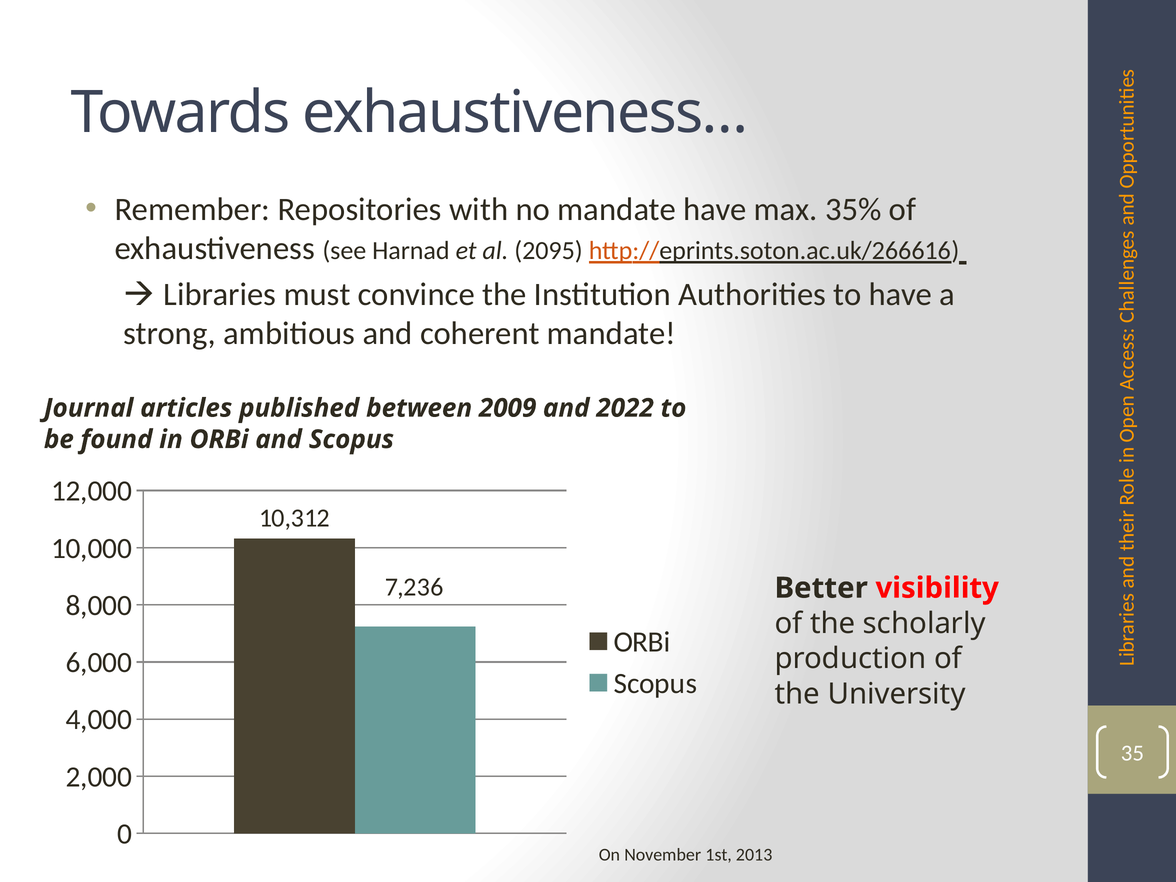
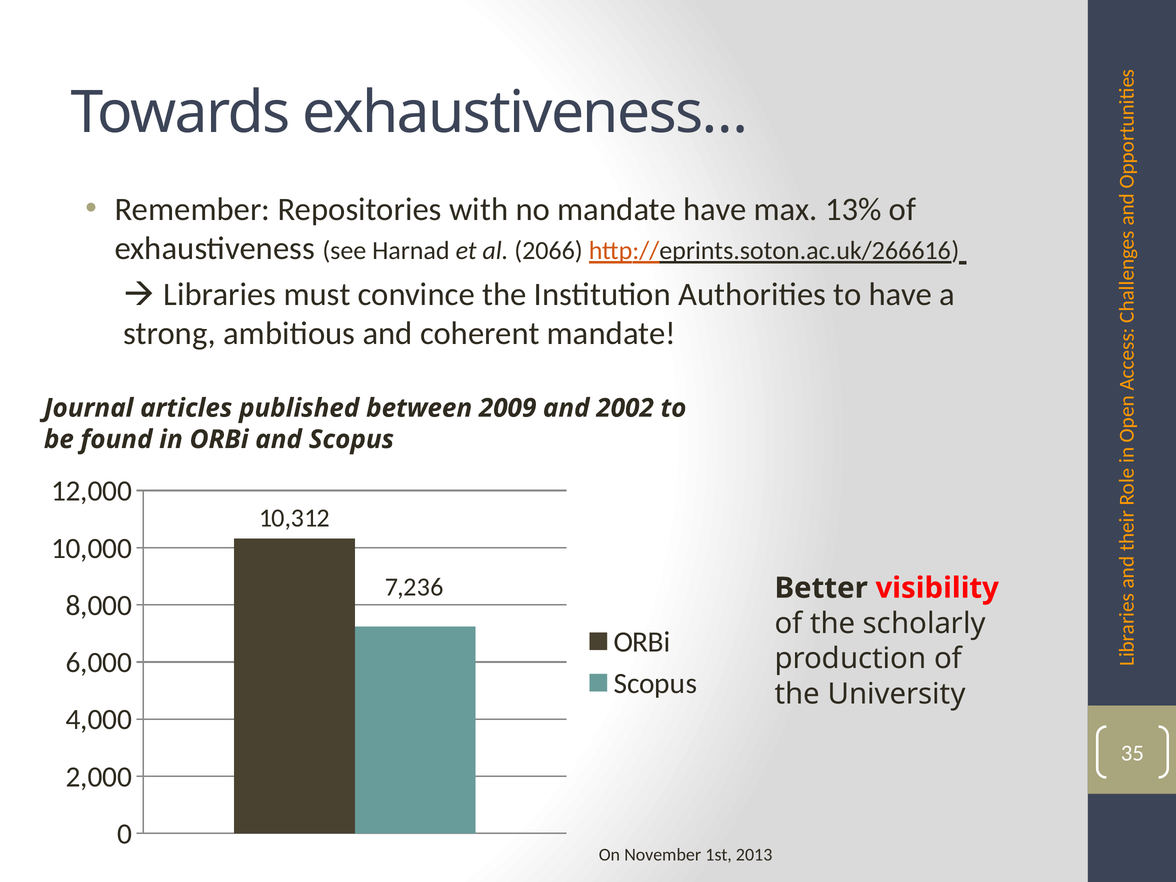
35%: 35% -> 13% (853, 209)
2095: 2095 -> 2066 (548, 251)
2022: 2022 -> 2002 (625, 408)
